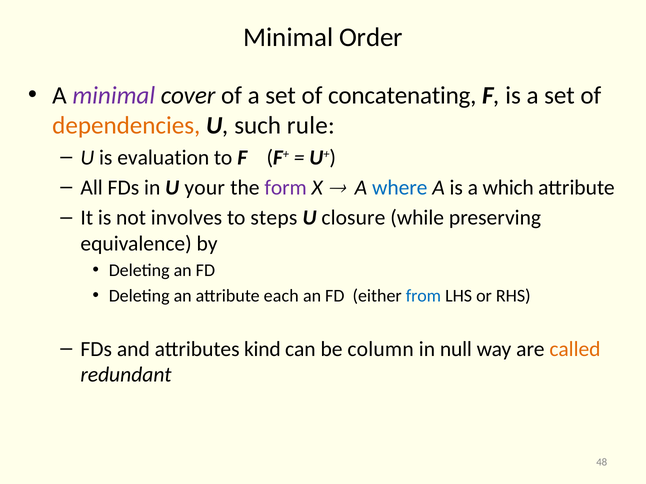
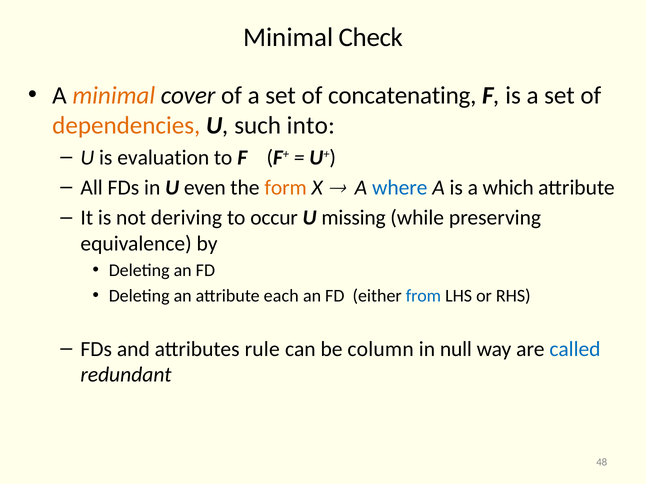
Order: Order -> Check (371, 37)
minimal colour: purple -> orange (114, 95)
rule: rule -> into (311, 126)
your: your -> even (205, 188)
form colour: purple -> orange (286, 188)
involves: involves -> deriving (186, 218)
steps: steps -> occur (274, 218)
closure: closure -> missing (354, 218)
kind: kind -> rule (262, 349)
called colour: orange -> blue (575, 349)
